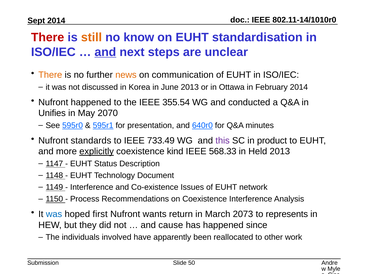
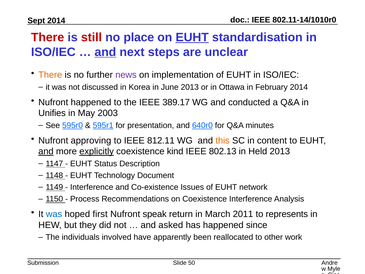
still colour: orange -> red (91, 37)
know: know -> place (139, 37)
EUHT underline: none -> present (192, 37)
news colour: orange -> purple (126, 75)
communication: communication -> implementation (183, 75)
355.54: 355.54 -> 389.17 (176, 102)
2070: 2070 -> 2003 (108, 113)
standards: standards -> approving (91, 140)
733.49: 733.49 -> 812.11 (161, 140)
this colour: purple -> orange (223, 140)
product: product -> content (272, 140)
and underline: none -> present (46, 151)
568.33: 568.33 -> 802.13 (223, 151)
wants: wants -> speak (155, 214)
2073: 2073 -> 2011 (243, 214)
cause: cause -> asked (171, 225)
